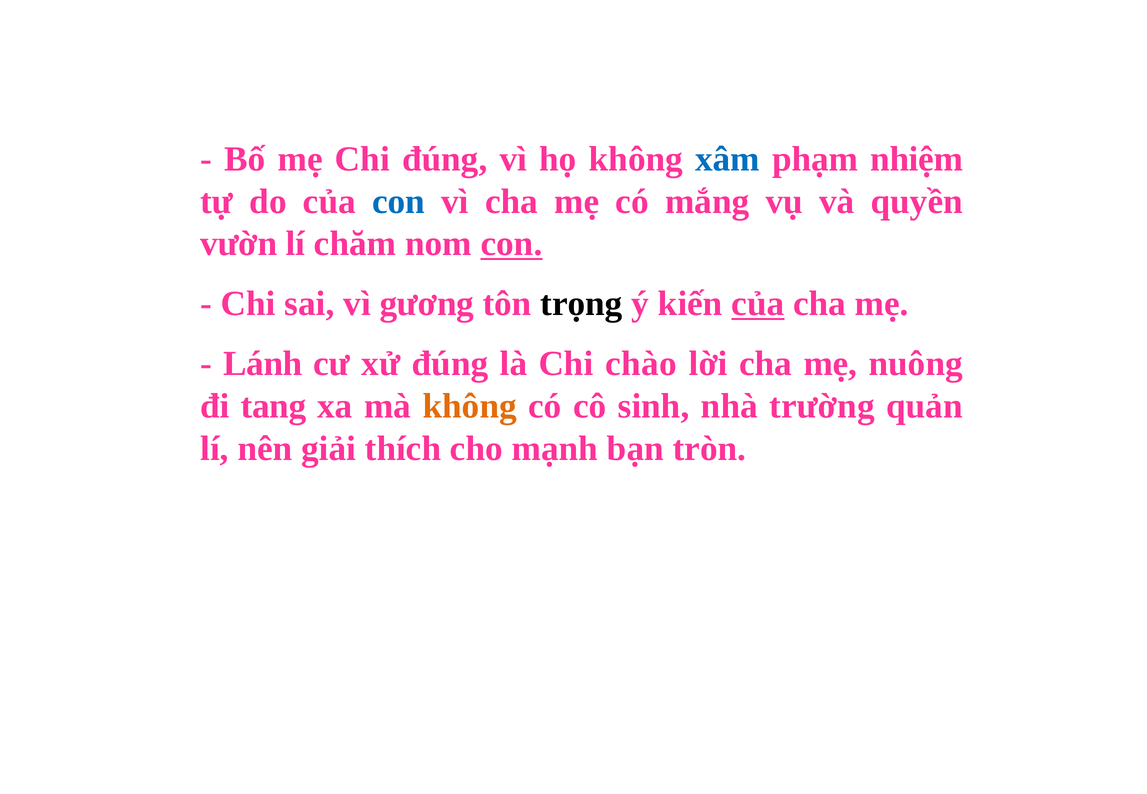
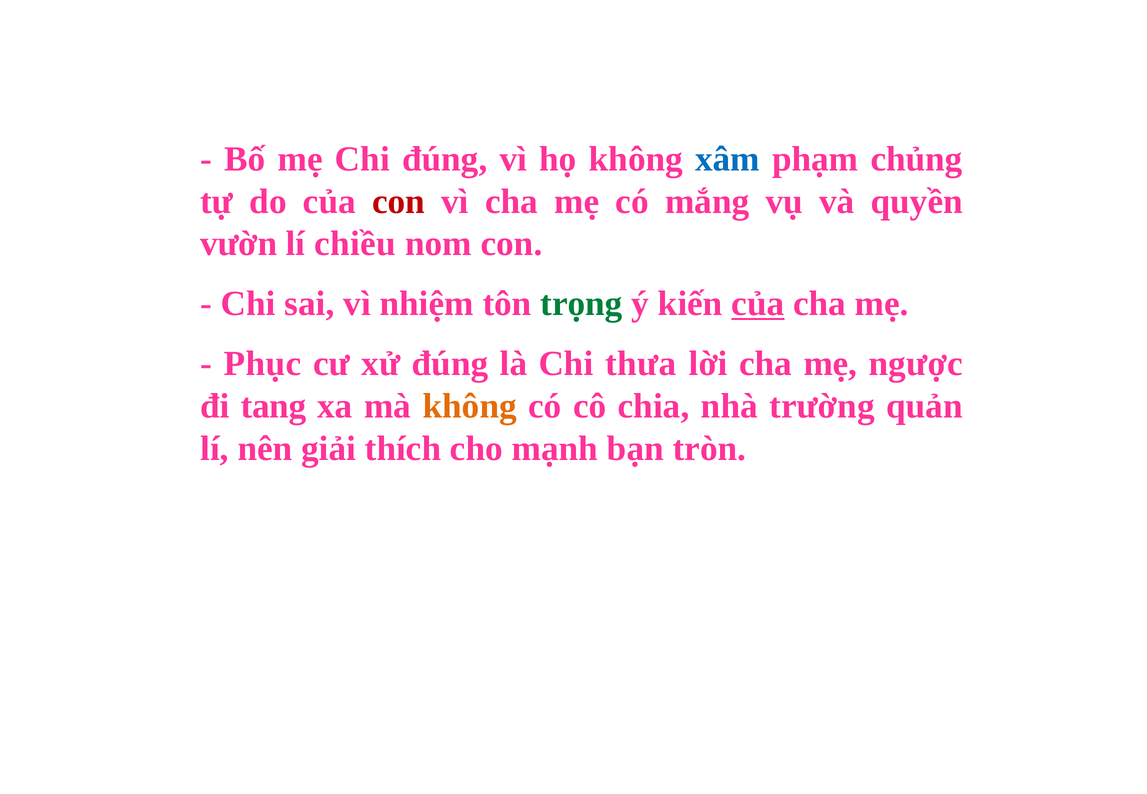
nhiệm: nhiệm -> chủng (917, 159)
con colour: blue -> red (399, 201)
chăm: chăm -> chiều (355, 244)
con underline: present -> none (512, 244)
gương: gương -> nhiệm (427, 304)
trọng colour: black -> green (582, 304)
Lánh: Lánh -> Phục (262, 364)
chào: chào -> thưa (641, 364)
nuông: nuông -> ngược (916, 364)
sinh: sinh -> chia (654, 406)
